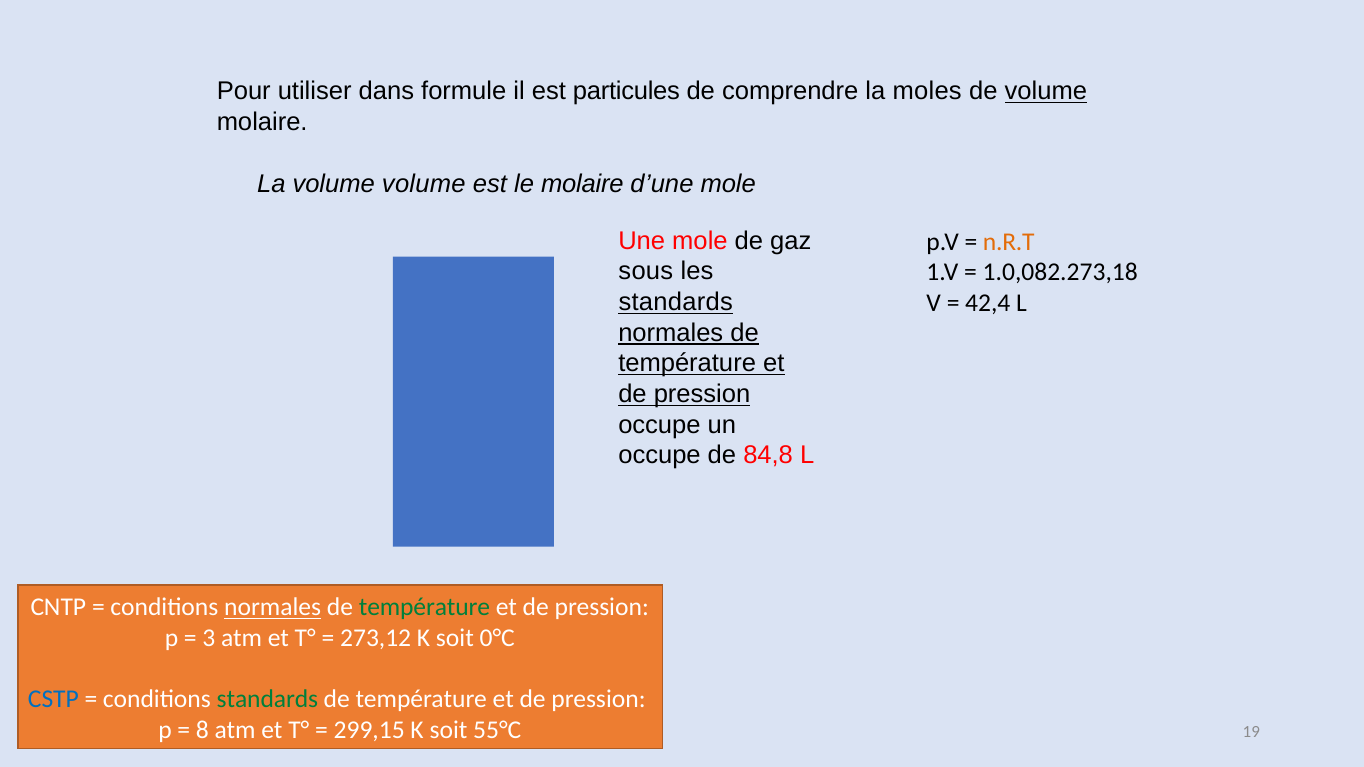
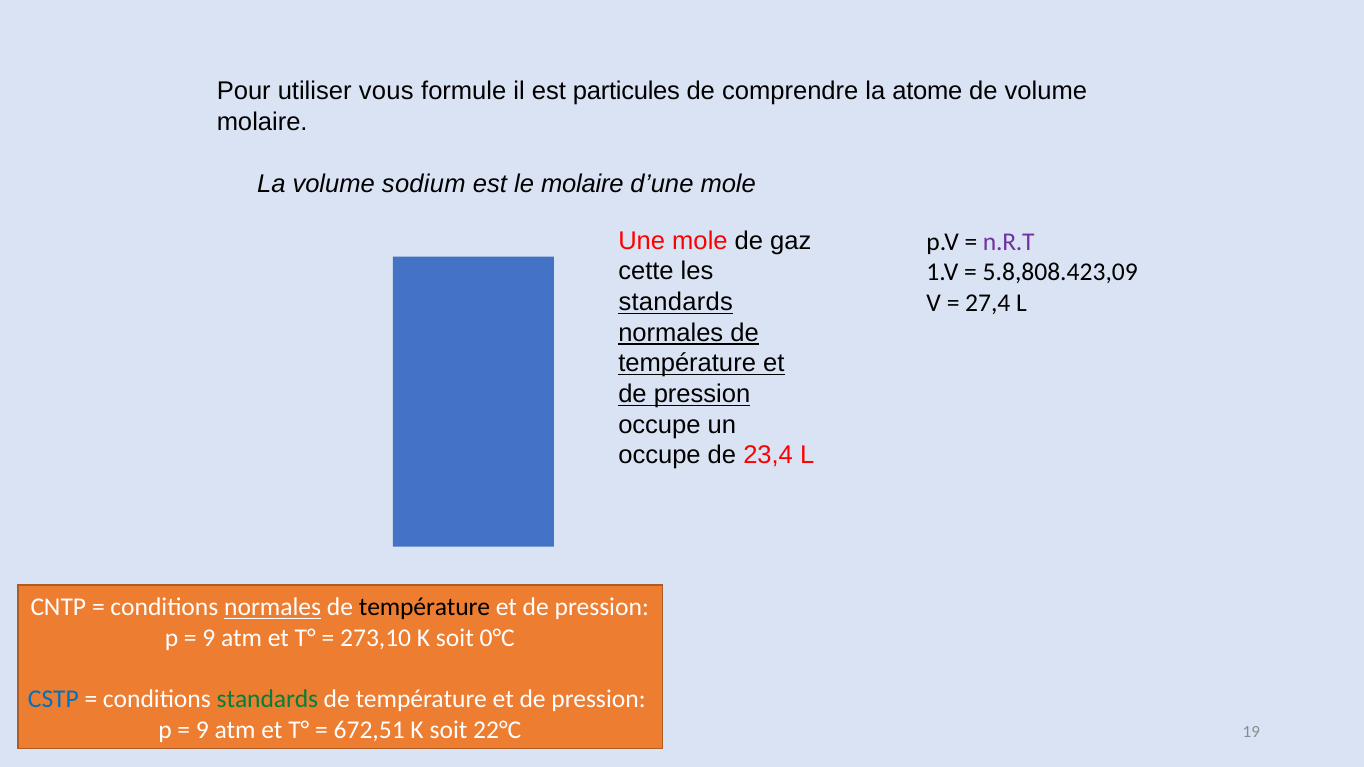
dans: dans -> vous (386, 92)
moles: moles -> atome (927, 92)
volume underline: present -> none (1046, 92)
volume volume: volume -> sodium (424, 184)
n.R.T colour: orange -> purple (1009, 242)
sous: sous -> cette (646, 271)
1.0,082.273,18: 1.0,082.273,18 -> 5.8,808.423,09 (1060, 272)
42,4: 42,4 -> 27,4 (988, 303)
84,8: 84,8 -> 23,4 (768, 456)
température colour: green -> black (424, 607)
3: 3 -> 9 (209, 638)
273,12: 273,12 -> 273,10 (376, 638)
8: 8 -> 9 (202, 730)
299,15: 299,15 -> 672,51 (369, 730)
55°C: 55°C -> 22°C (497, 730)
